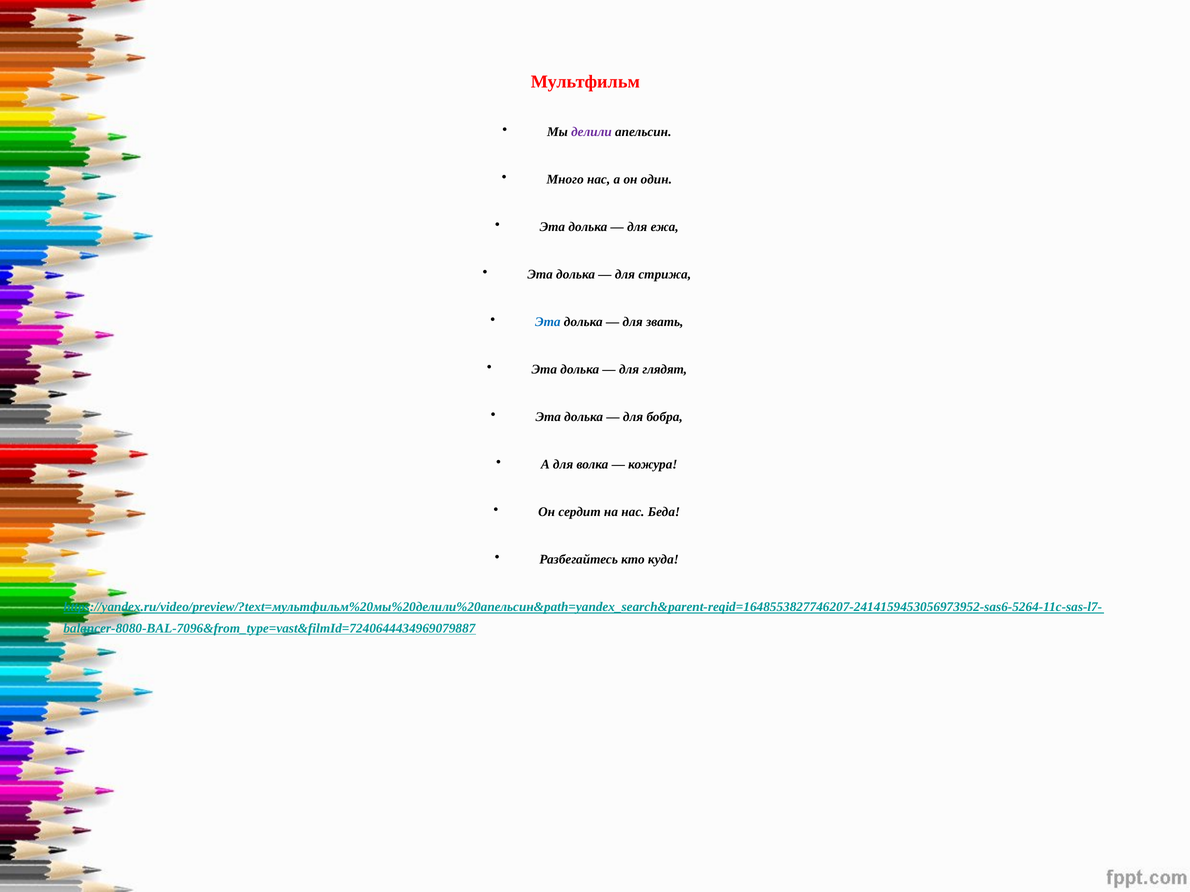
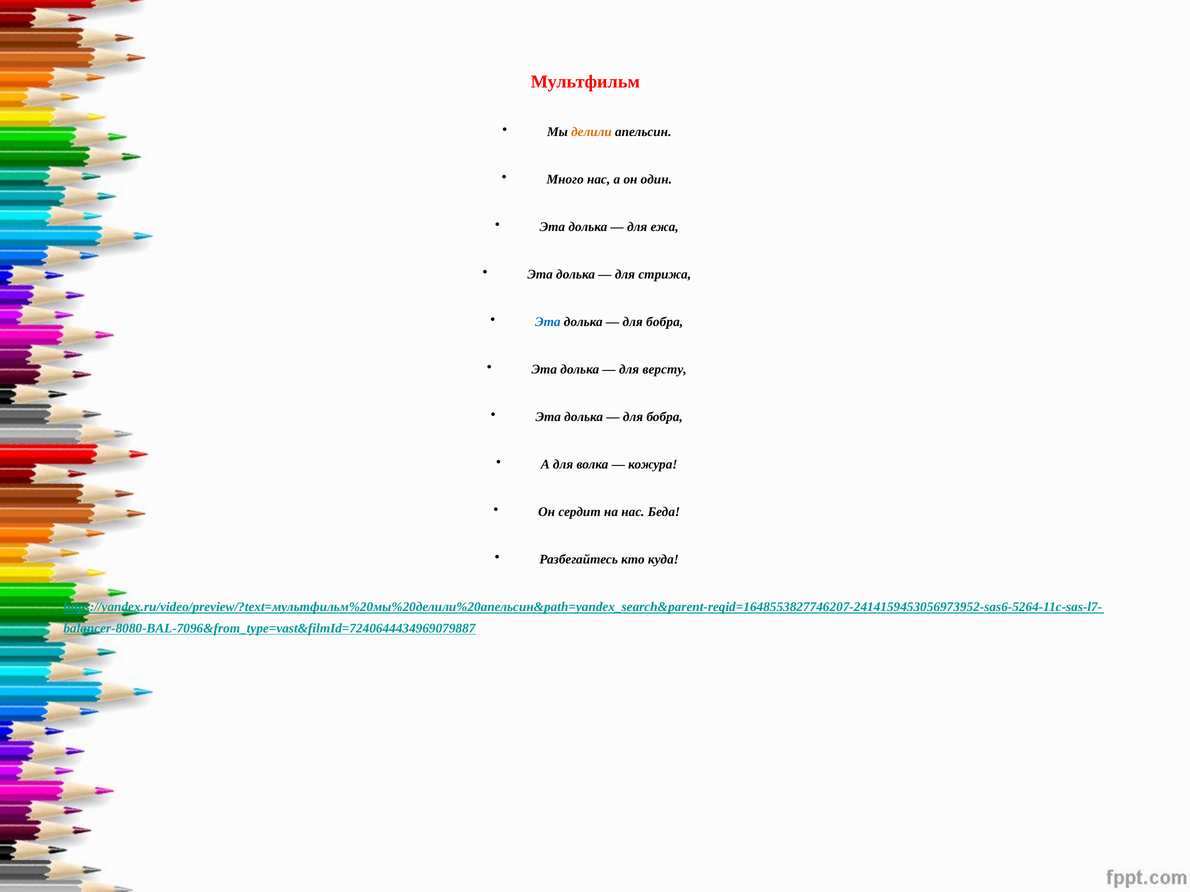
делили colour: purple -> orange (591, 132)
звать: звать -> бобра (665, 322)
глядят: глядят -> версту (665, 370)
